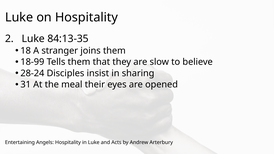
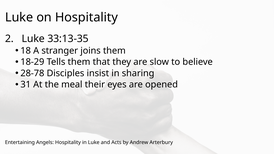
84:13-35: 84:13-35 -> 33:13-35 (68, 39)
18-99: 18-99 -> 18-29 (32, 62)
28-24: 28-24 -> 28-78 (32, 73)
